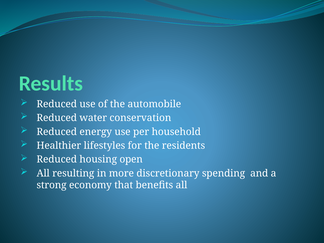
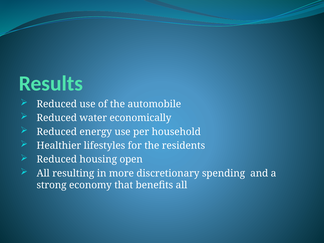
conservation: conservation -> economically (140, 118)
